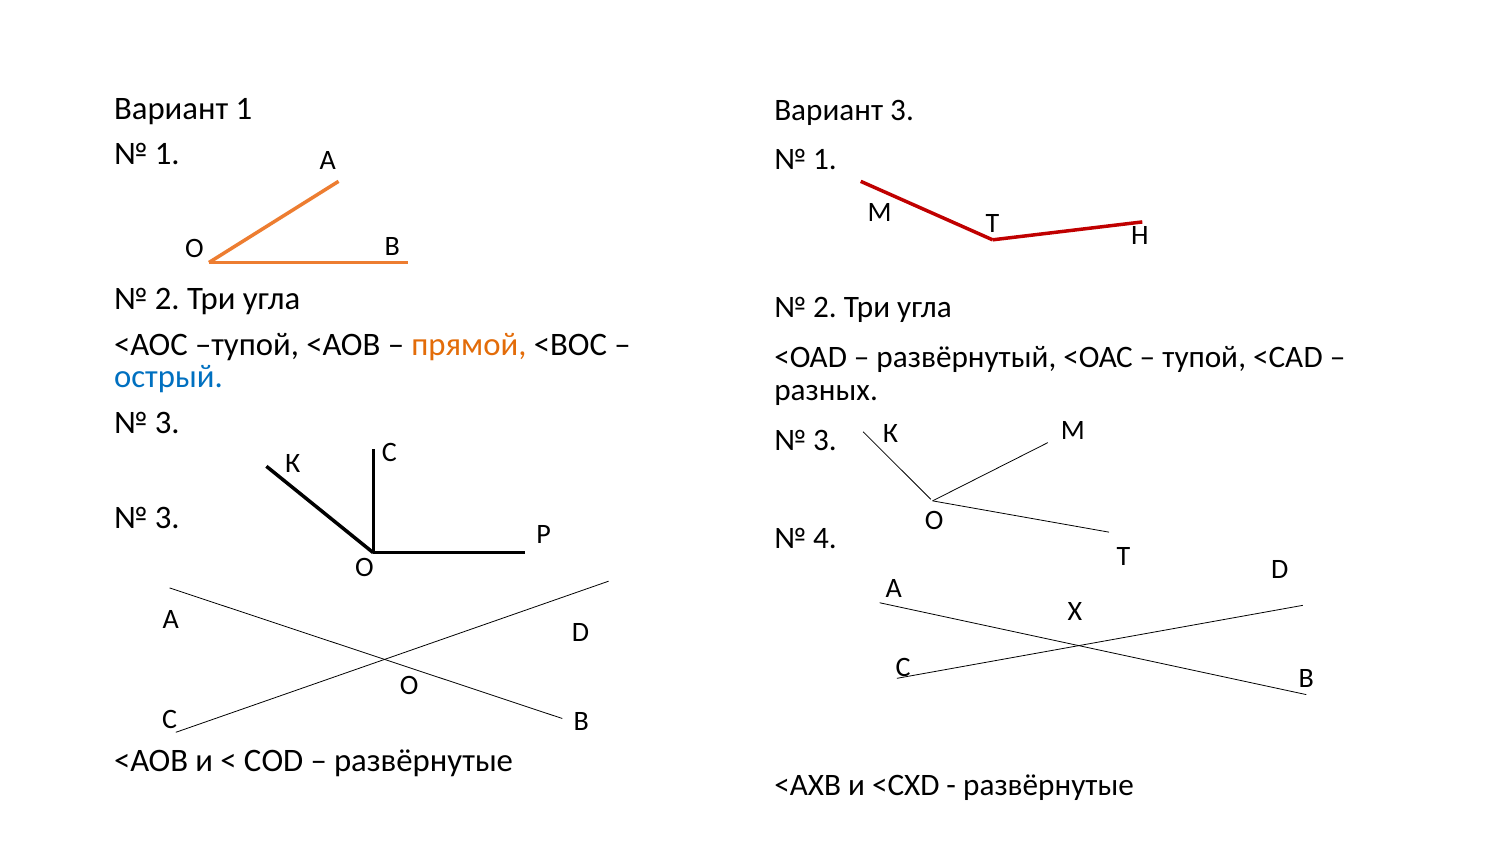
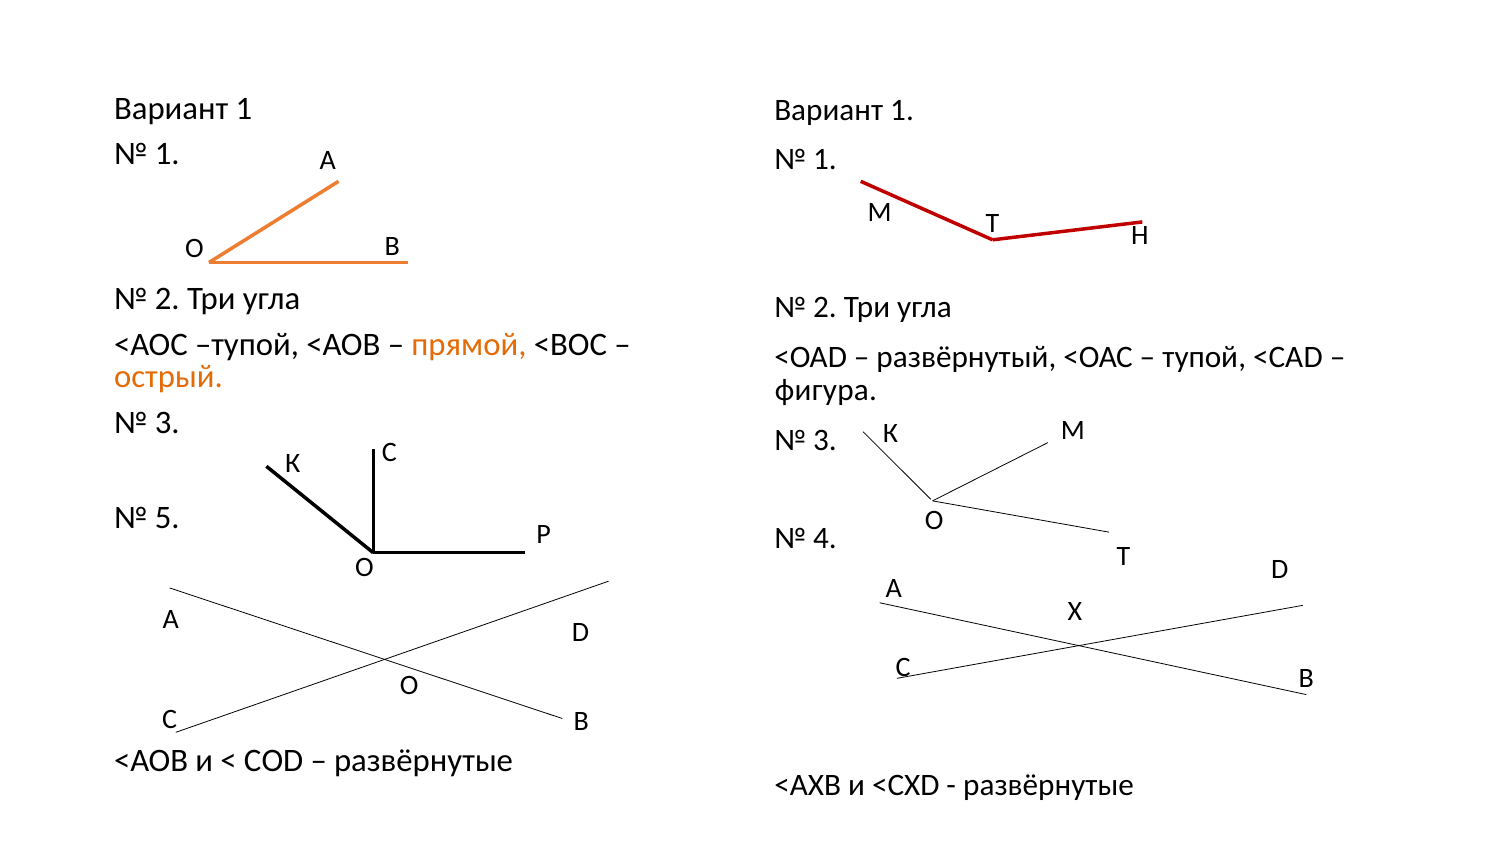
3: 3 -> 1 (902, 110)
острый colour: blue -> orange (168, 376)
разных: разных -> фигура (826, 390)
3: 3 -> 5 (167, 517)
